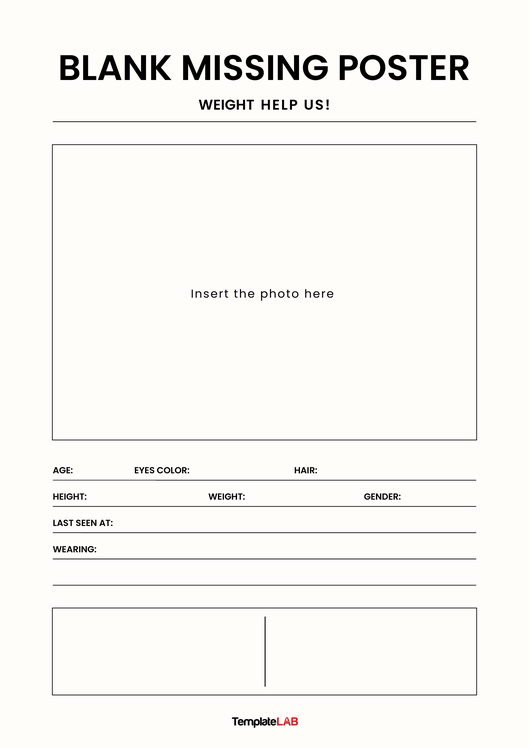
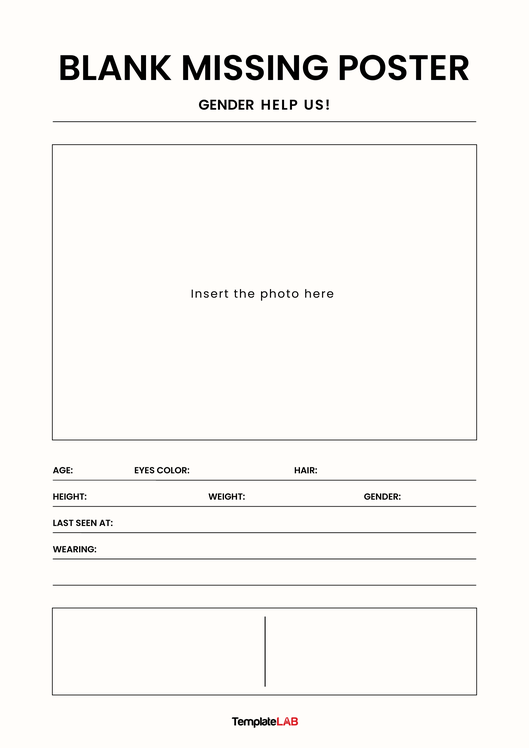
WEIGHT: WEIGHT -> GENDER (226, 105)
